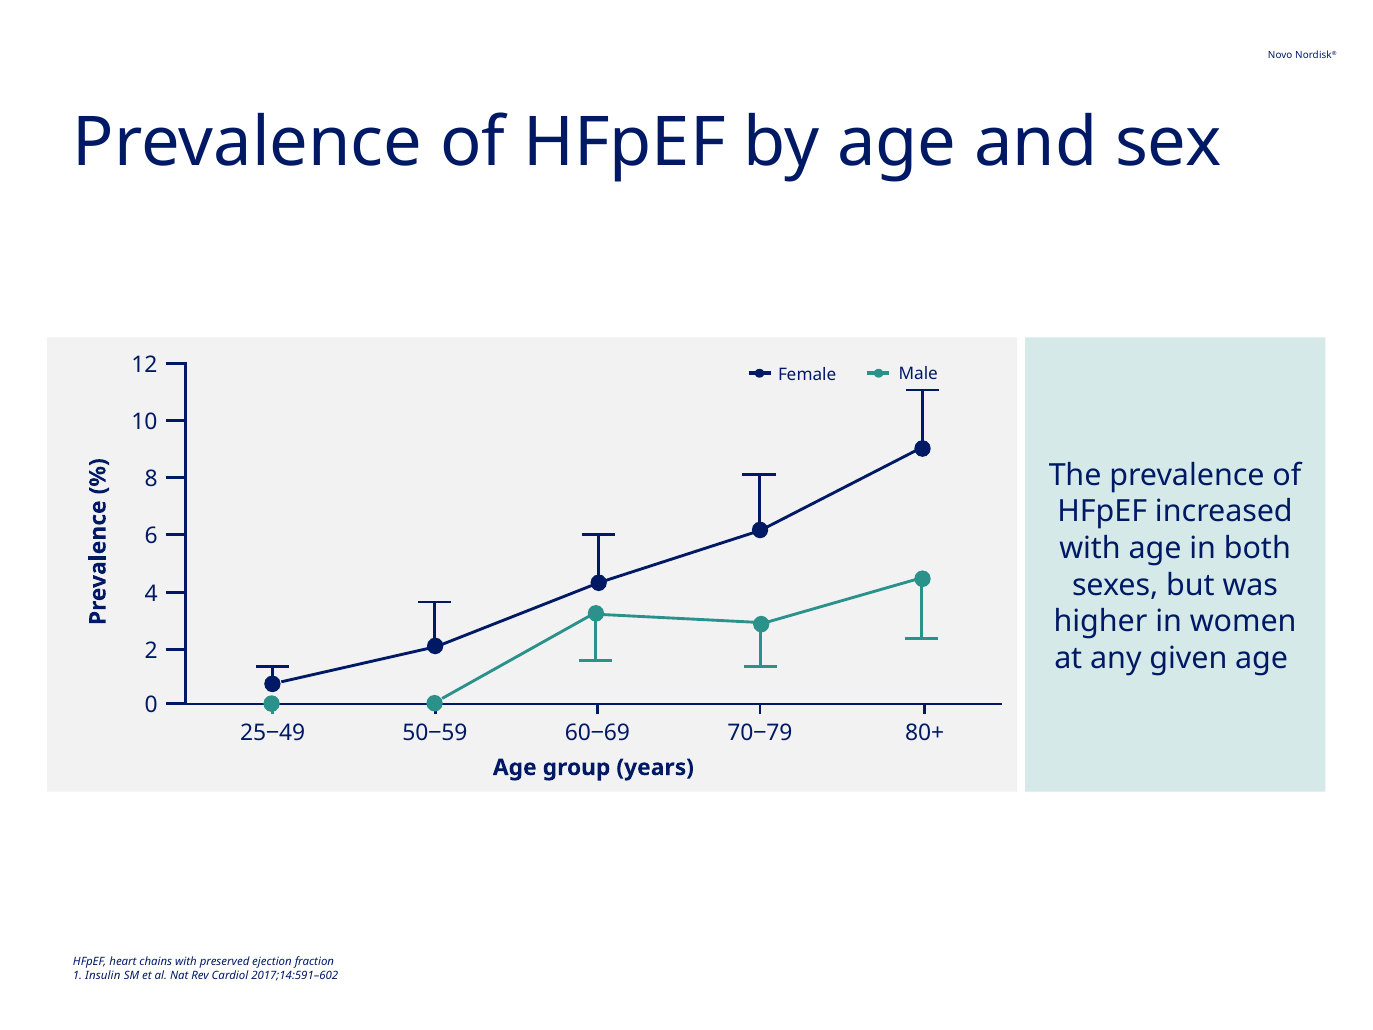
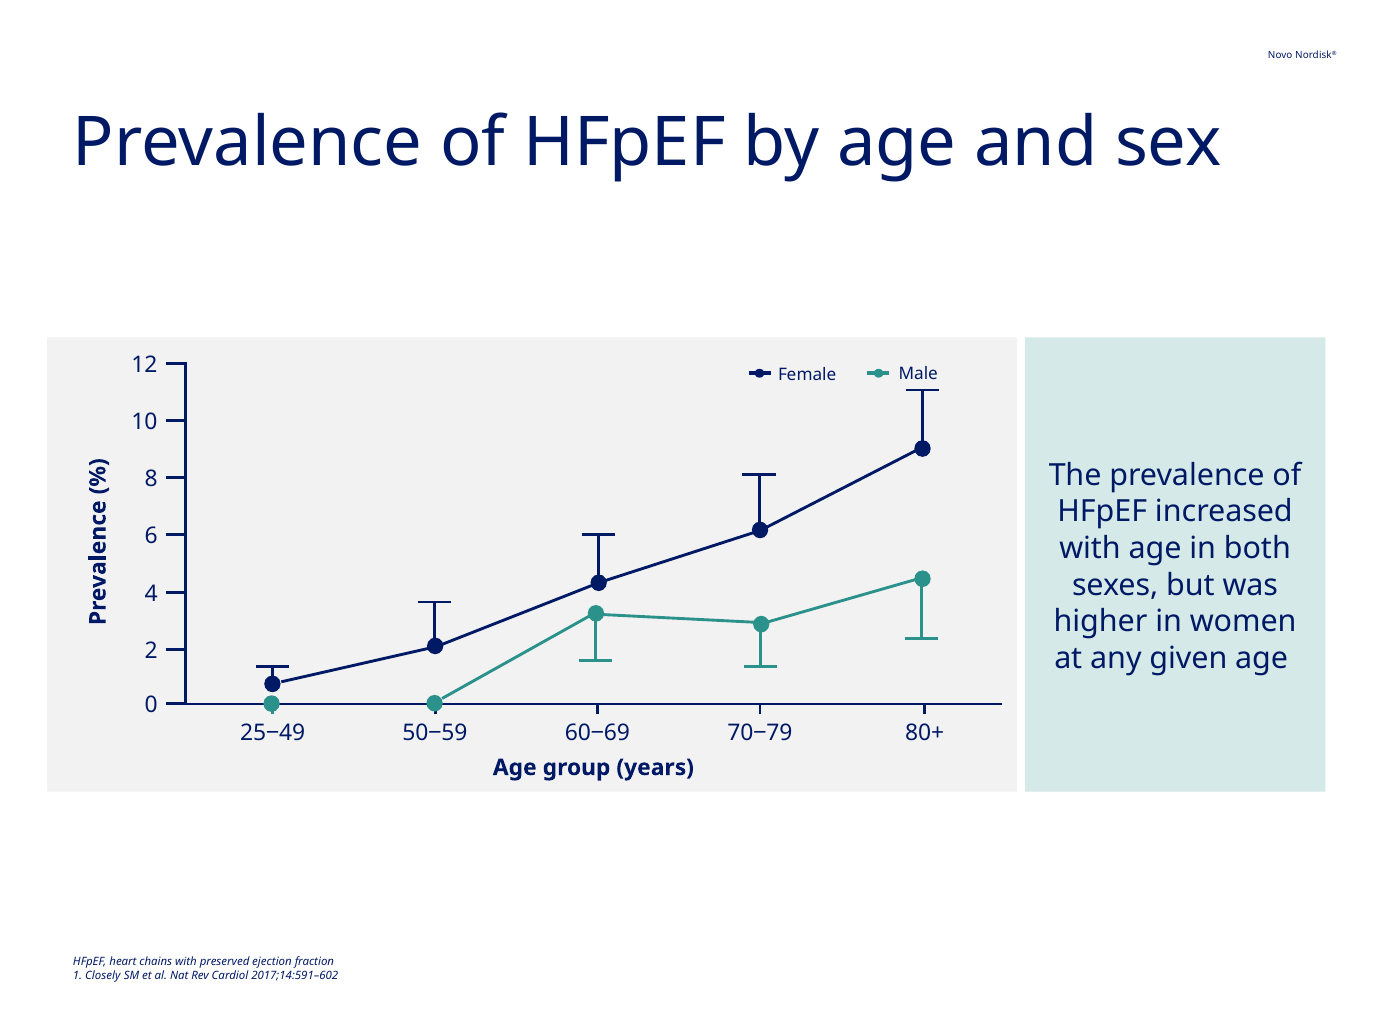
Insulin: Insulin -> Closely (103, 975)
